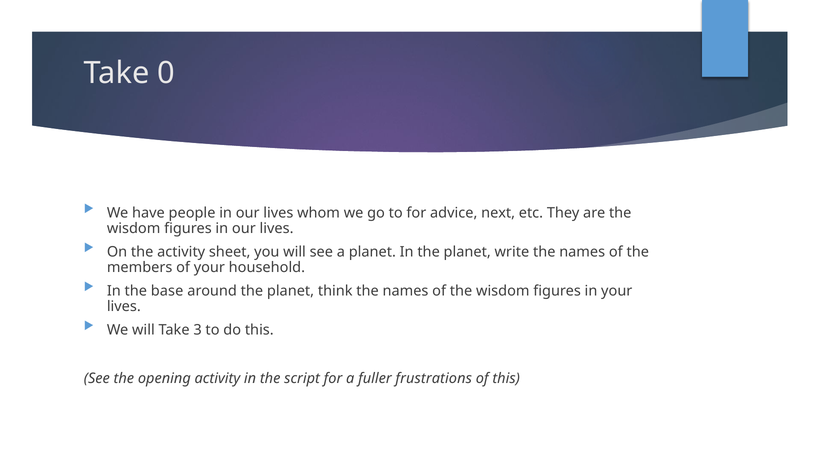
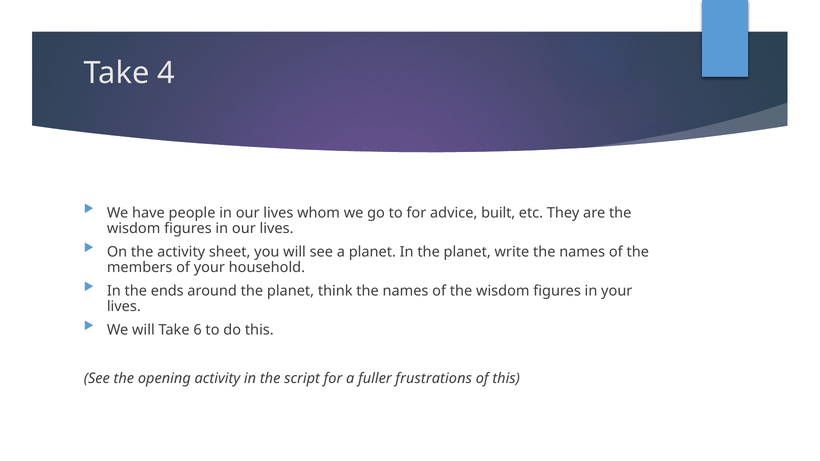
0: 0 -> 4 (166, 73)
next: next -> built (498, 213)
base: base -> ends (167, 291)
3: 3 -> 6 (198, 330)
